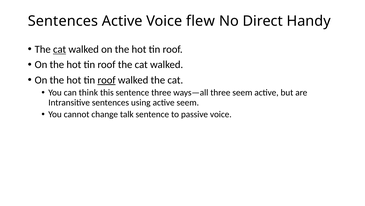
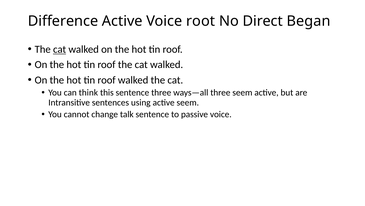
Sentences: Sentences -> Difference (63, 21)
flew: flew -> root (201, 21)
Handy: Handy -> Began (309, 21)
roof underline: present -> none (107, 80)
